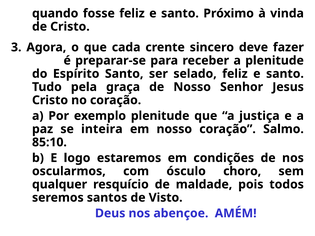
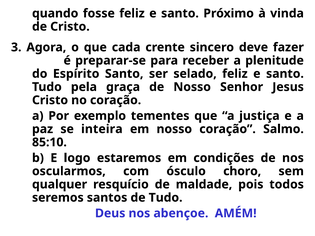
exemplo plenitude: plenitude -> tementes (160, 116)
de Visto: Visto -> Tudo (166, 198)
